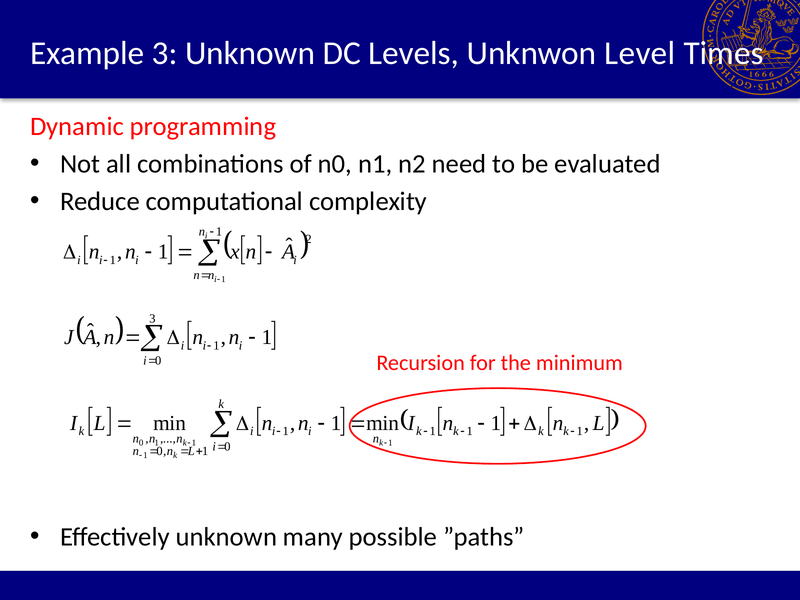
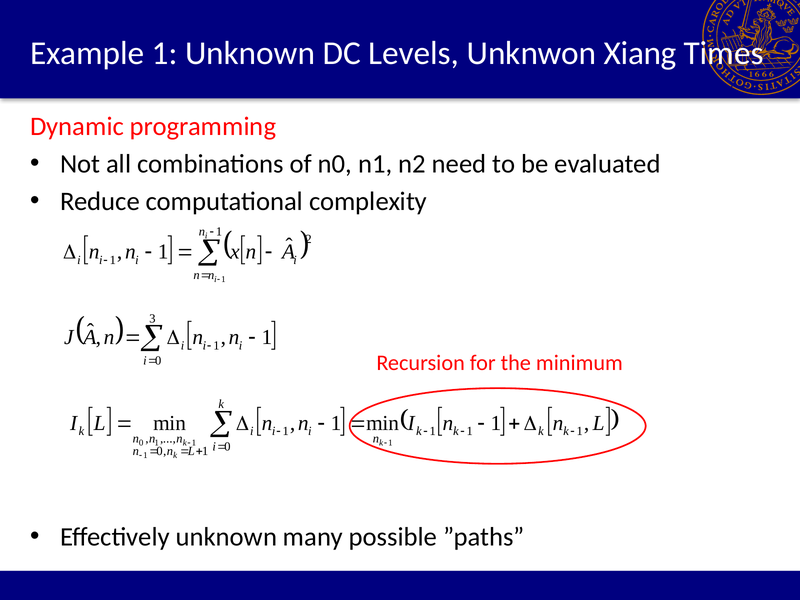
Example 3: 3 -> 1 (165, 53)
Level: Level -> Xiang (640, 53)
